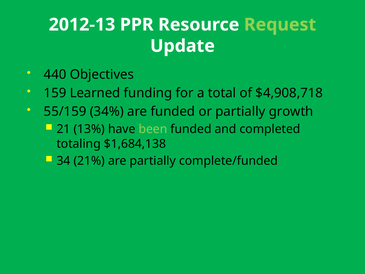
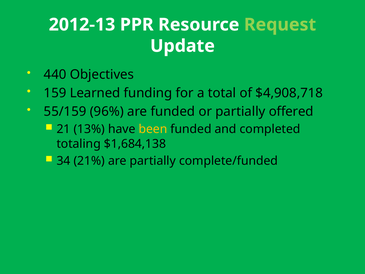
34%: 34% -> 96% (107, 111)
growth: growth -> offered (291, 111)
been colour: light green -> yellow (153, 129)
